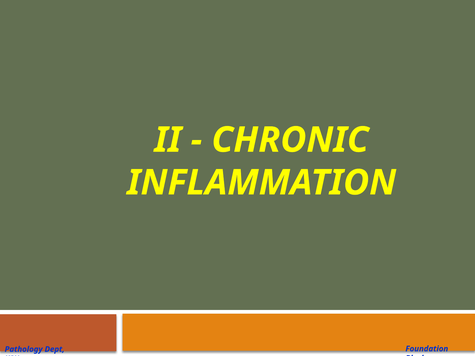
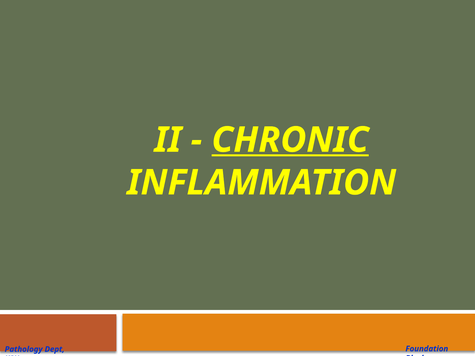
CHRONIC underline: none -> present (290, 140)
